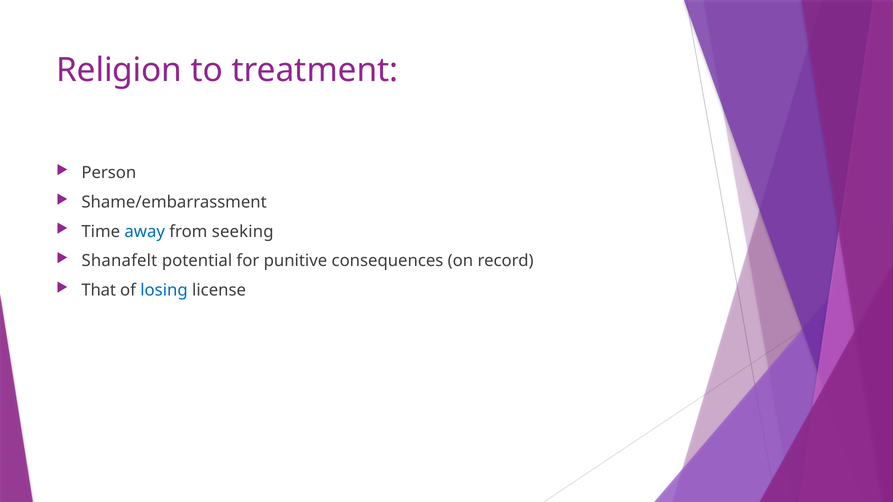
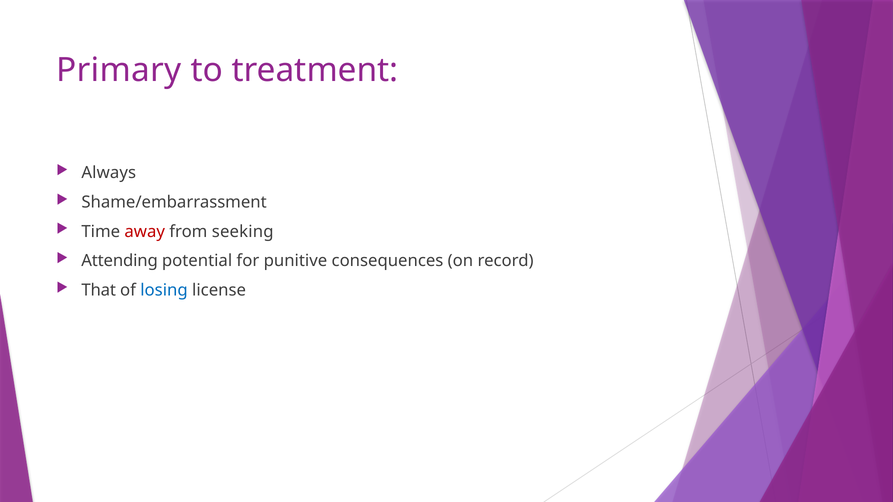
Religion: Religion -> Primary (119, 70)
Person: Person -> Always (109, 173)
away colour: blue -> red (145, 232)
Shanafelt: Shanafelt -> Attending (120, 261)
